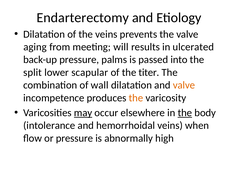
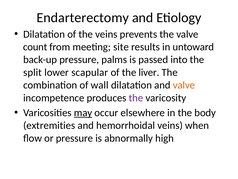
aging: aging -> count (35, 47)
will: will -> site (121, 47)
ulcerated: ulcerated -> untoward (193, 47)
titer: titer -> liver (149, 72)
the colour: orange -> purple (136, 98)
the underline: present -> none (185, 112)
intolerance: intolerance -> extremities (49, 125)
